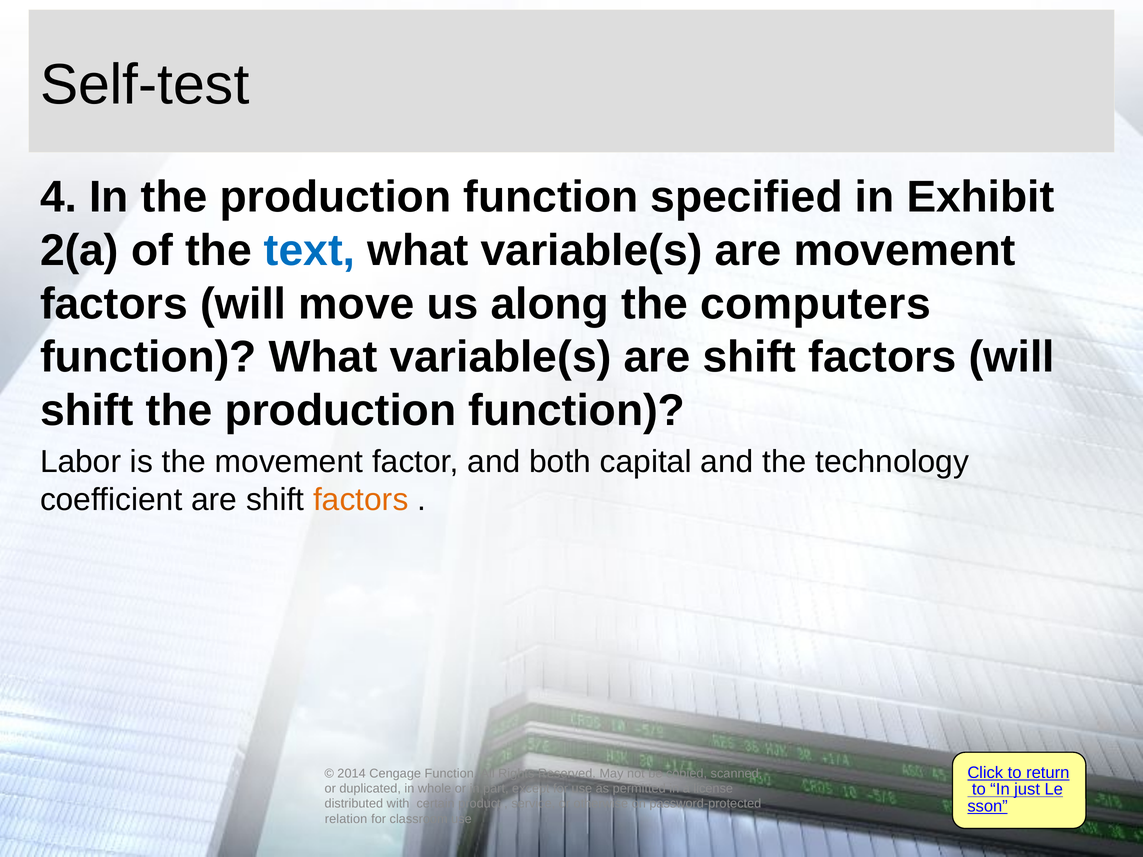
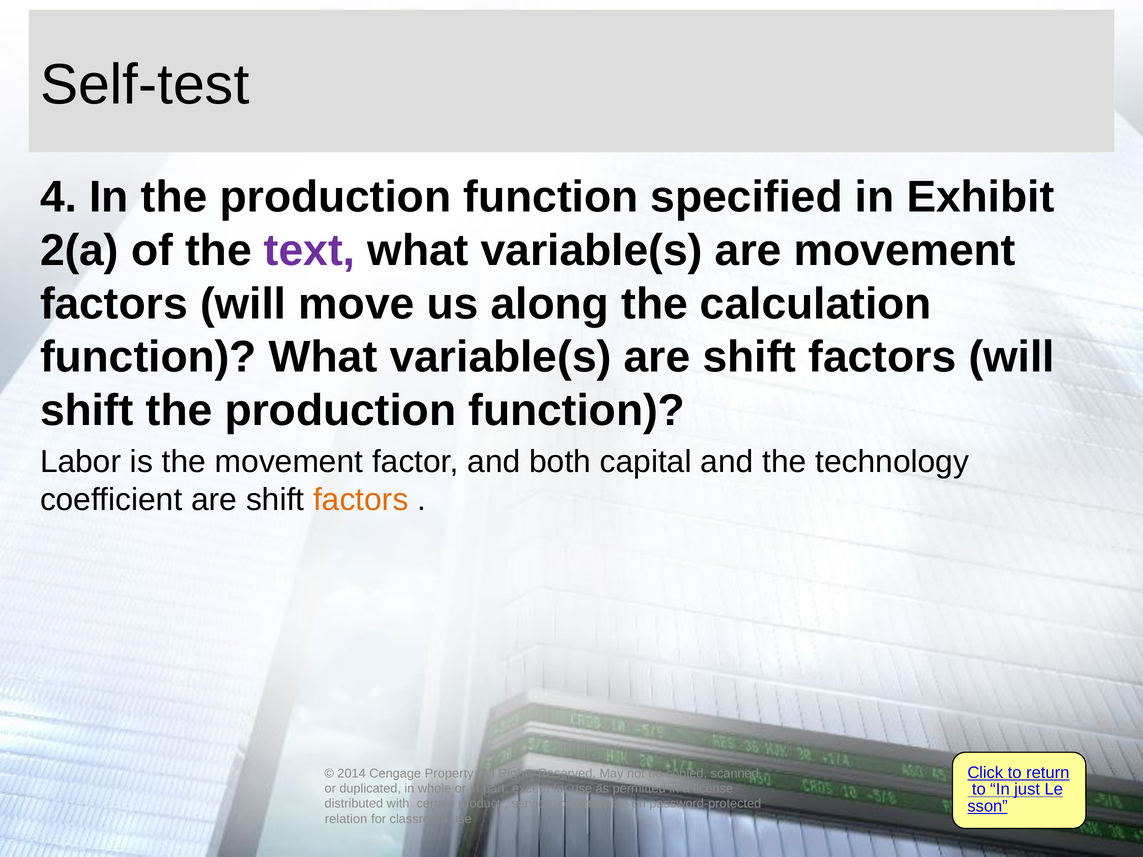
text colour: blue -> purple (310, 251)
computers: computers -> calculation (816, 304)
Cengage Function: Function -> Property (451, 774)
